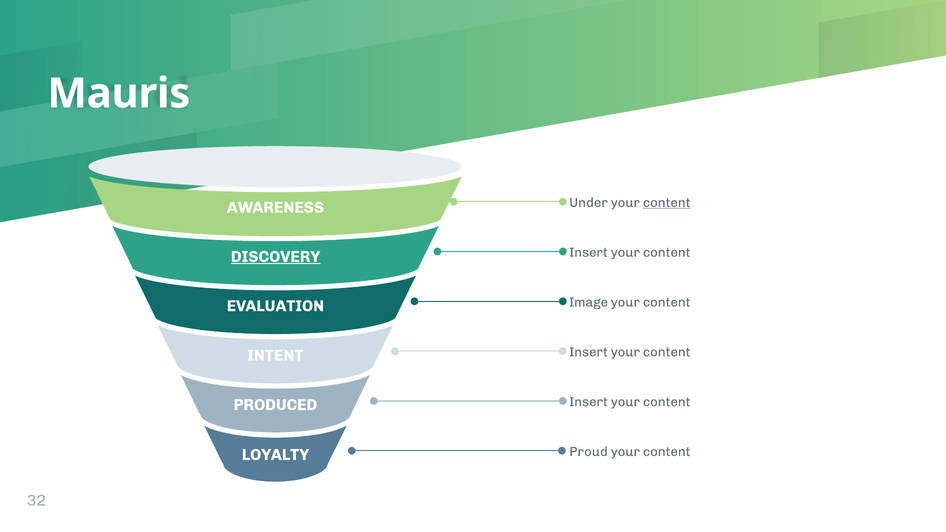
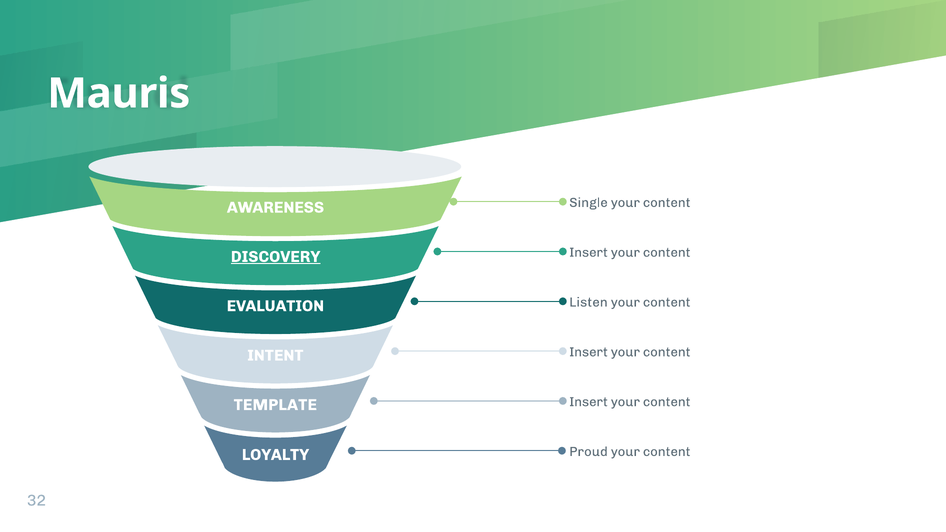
Under: Under -> Single (588, 203)
content underline: present -> none (667, 203)
Image: Image -> Listen (588, 302)
PRODUCED: PRODUCED -> TEMPLATE (275, 405)
